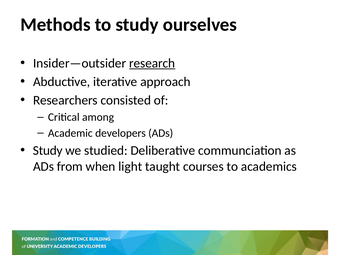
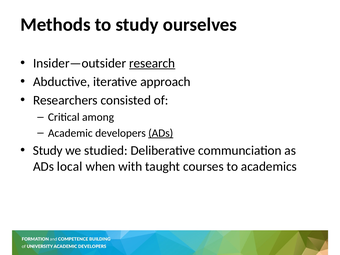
ADs underline: none -> present (161, 133)
from: from -> local (70, 166)
light: light -> with (130, 166)
